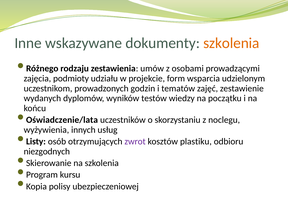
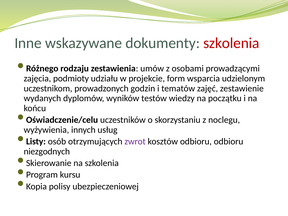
szkolenia colour: orange -> red (231, 43)
Oświadczenie/lata: Oświadczenie/lata -> Oświadczenie/celu (62, 120)
kosztów plastiku: plastiku -> odbioru (196, 142)
